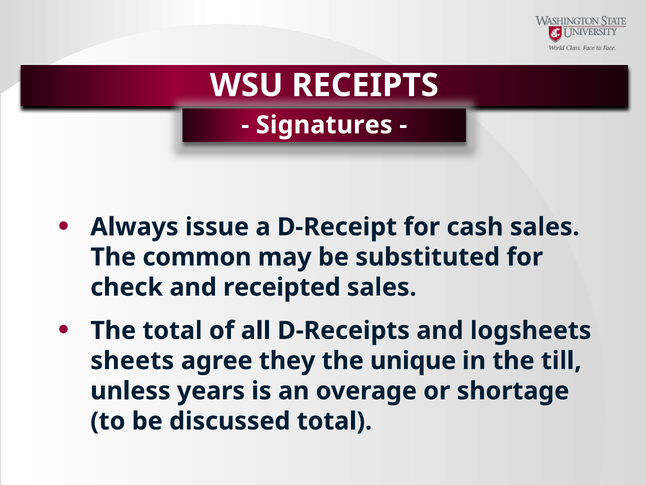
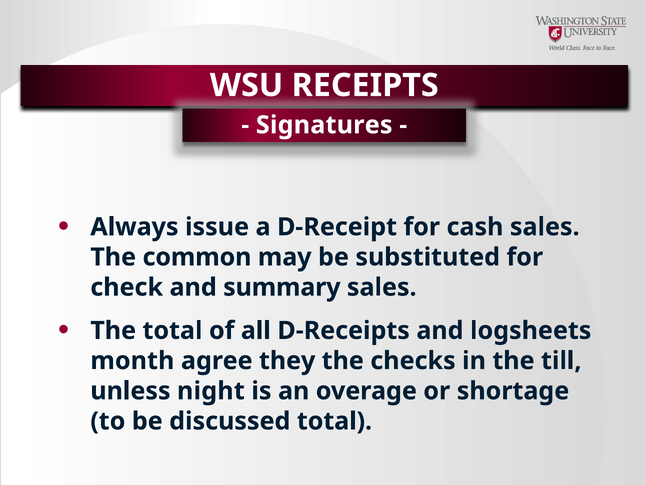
receipted: receipted -> summary (282, 287)
sheets: sheets -> month (132, 360)
unique: unique -> checks (413, 360)
years: years -> night (211, 391)
